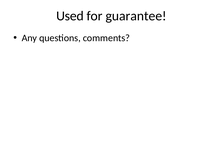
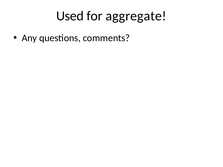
guarantee: guarantee -> aggregate (136, 16)
